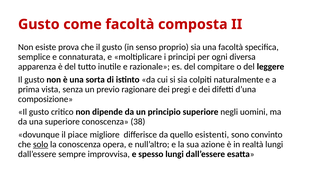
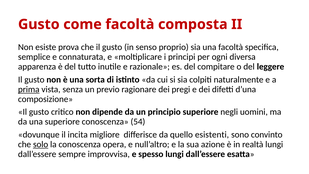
prima underline: none -> present (29, 89)
38: 38 -> 54 (138, 122)
piace: piace -> incita (78, 135)
